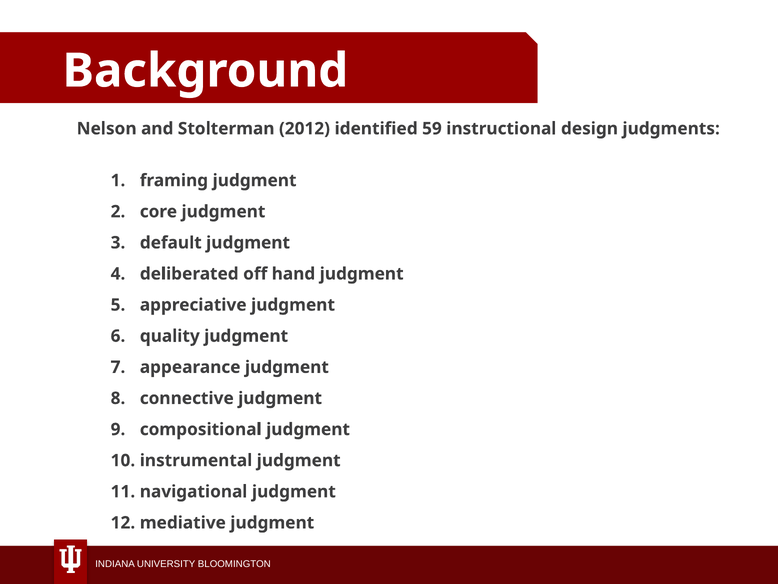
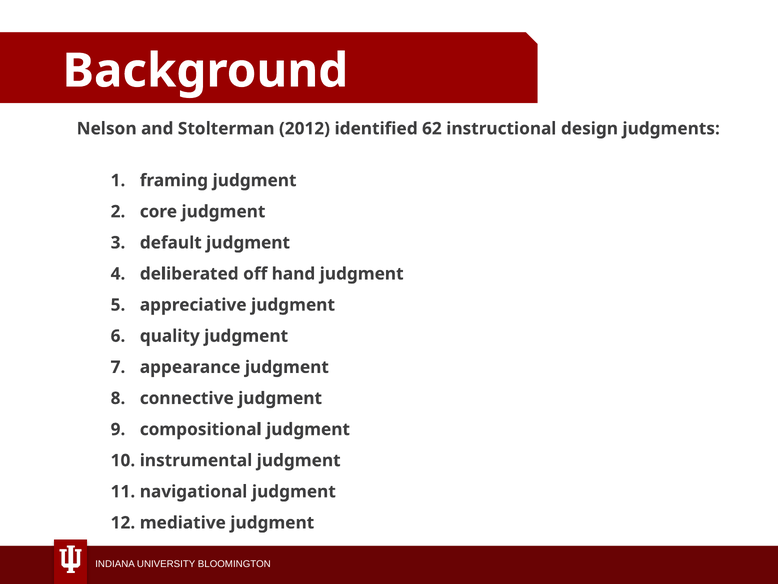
59: 59 -> 62 (432, 129)
